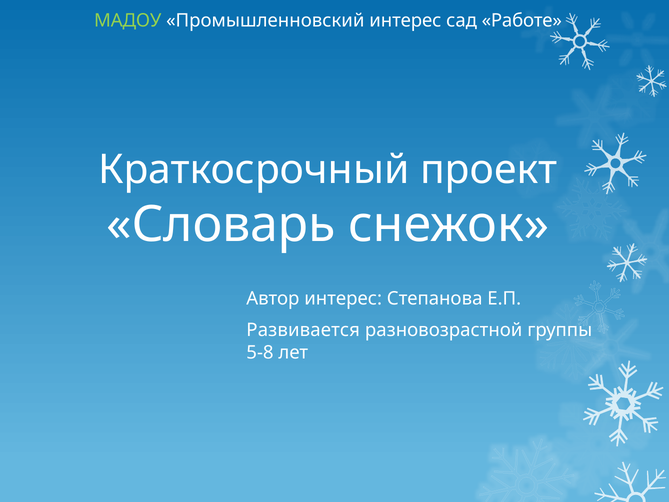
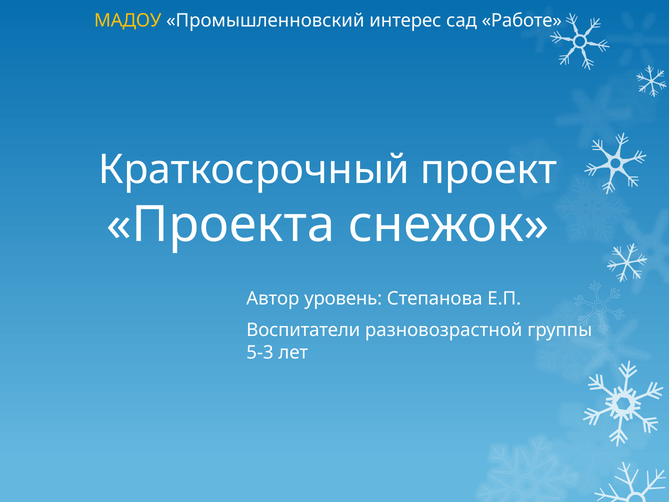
МАДОУ colour: light green -> yellow (128, 21)
Словарь: Словарь -> Проекта (221, 225)
Автор интерес: интерес -> уровень (343, 298)
Развивается: Развивается -> Воспитатели (303, 330)
5-8: 5-8 -> 5-3 (260, 352)
